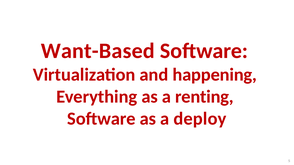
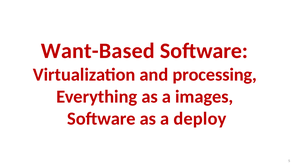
happening: happening -> processing (215, 75)
renting: renting -> images (204, 97)
